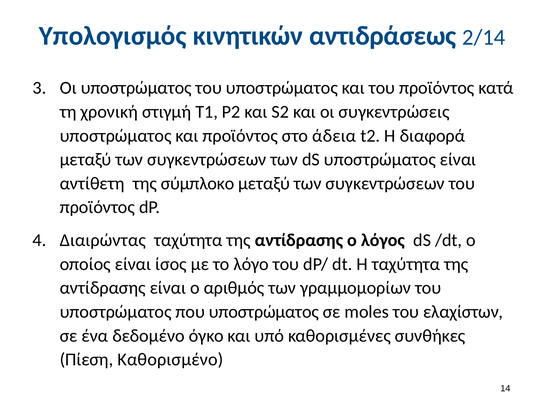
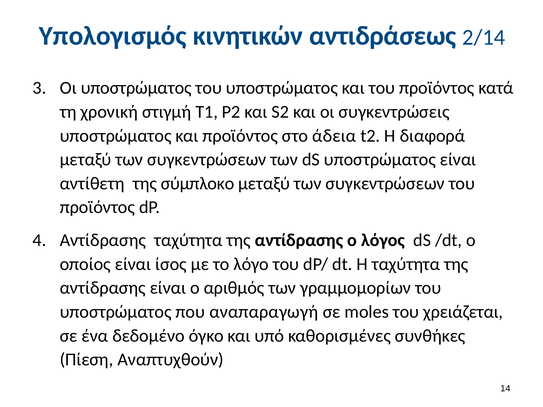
Διαιρώντας: Διαιρώντας -> Αντίδρασης (103, 240)
που υποστρώματος: υποστρώματος -> αναπαραγωγή (264, 312)
ελαχίστων: ελαχίστων -> χρειάζεται (463, 312)
Καθορισμένο: Καθορισμένο -> Αναπτυχθούν (171, 360)
